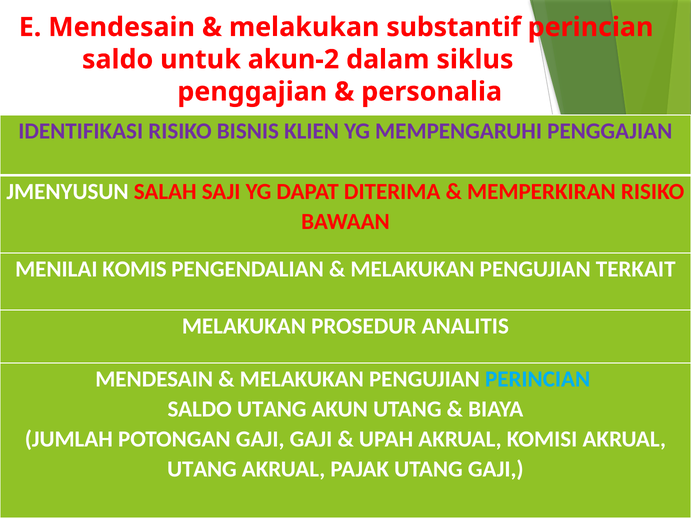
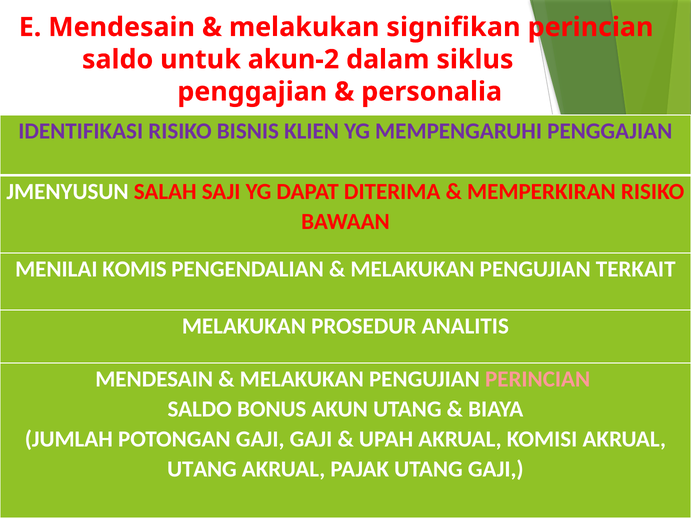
substantif: substantif -> signifikan (453, 27)
PERINCIAN colour: light blue -> pink (538, 379)
SALDO UTANG: UTANG -> BONUS (272, 409)
